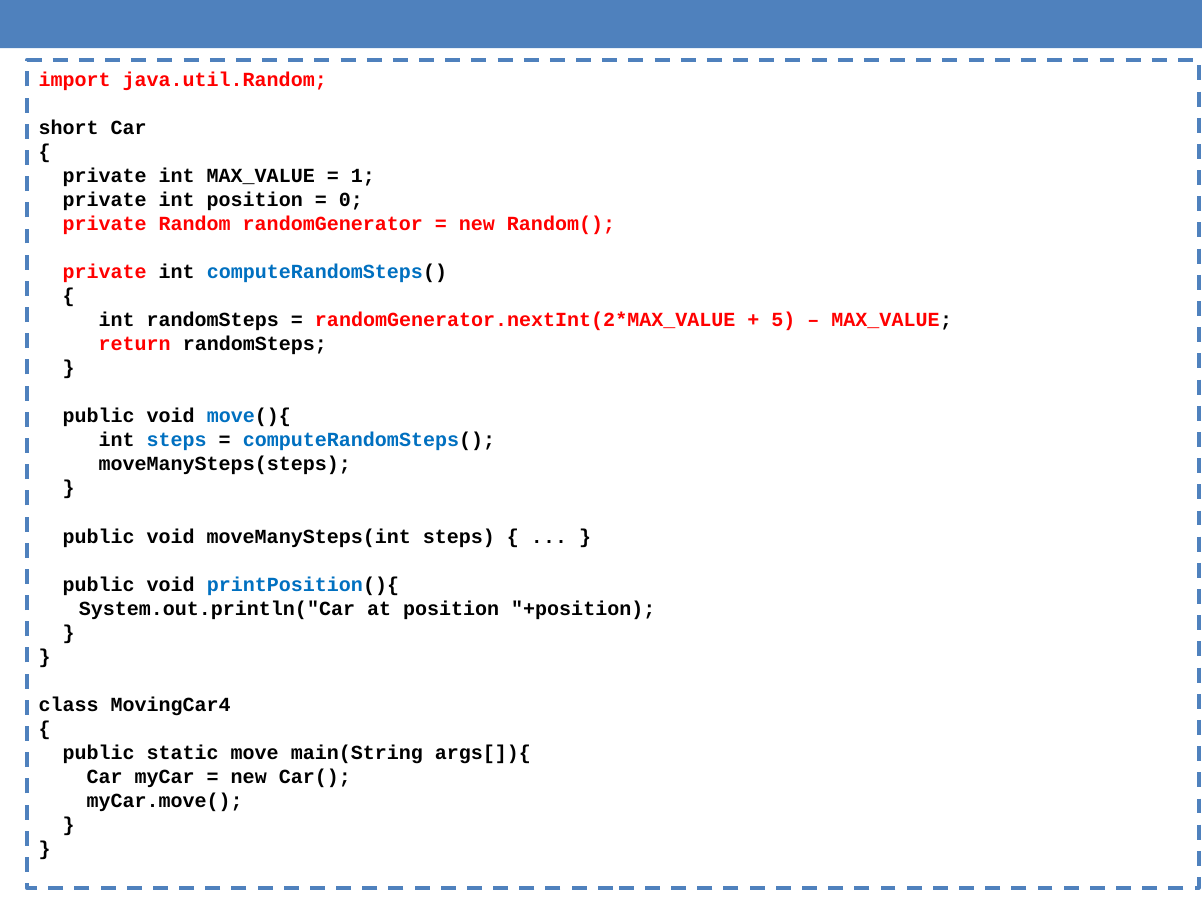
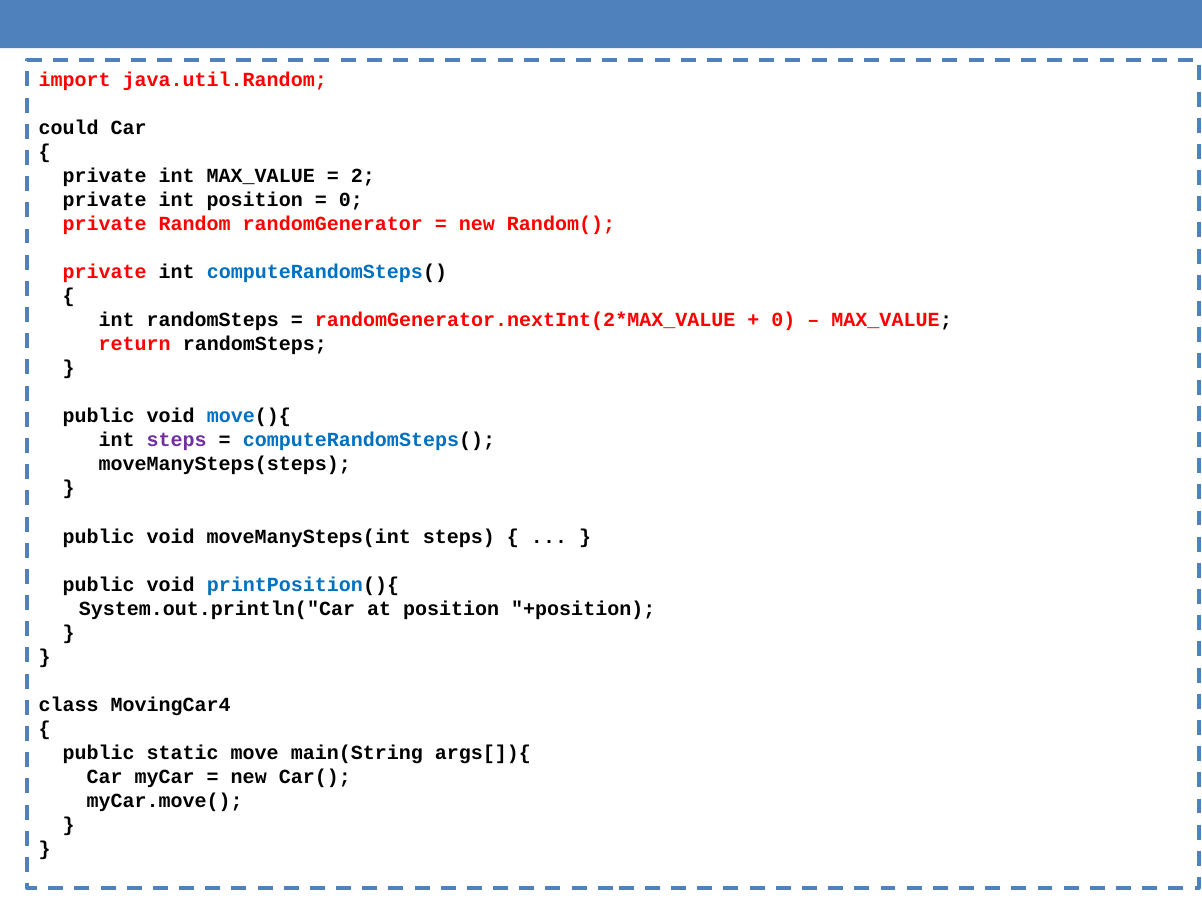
short: short -> could (69, 127)
1: 1 -> 2 (363, 176)
5: 5 -> 0 (783, 320)
steps colour: blue -> purple (177, 440)
